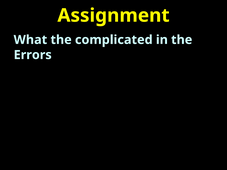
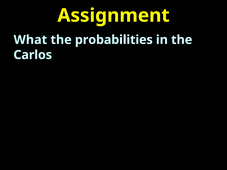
complicated: complicated -> probabilities (114, 40)
Errors: Errors -> Carlos (33, 55)
